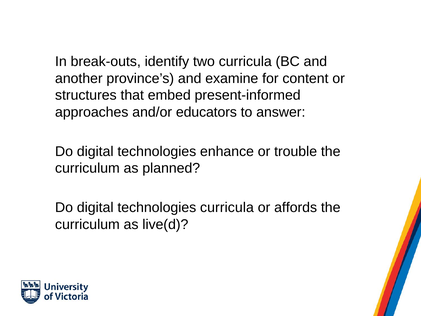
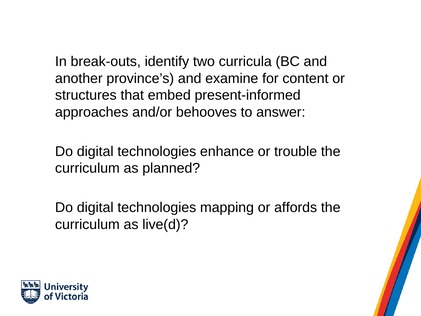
educators: educators -> behooves (206, 112)
technologies curricula: curricula -> mapping (227, 207)
